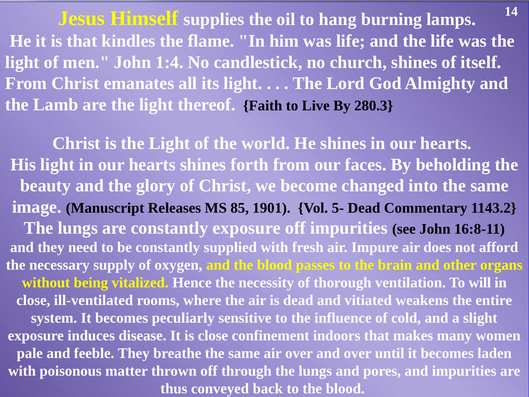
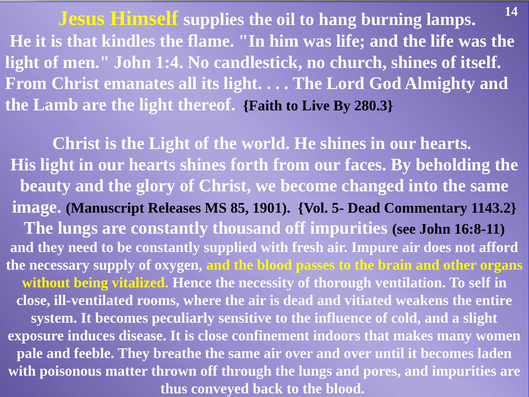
constantly exposure: exposure -> thousand (247, 228)
will: will -> self (480, 282)
